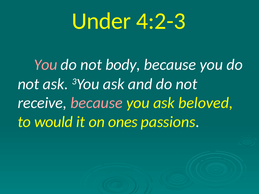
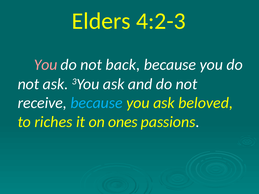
Under: Under -> Elders (101, 21)
body: body -> back (123, 65)
because colour: pink -> light blue (96, 103)
would: would -> riches (53, 122)
